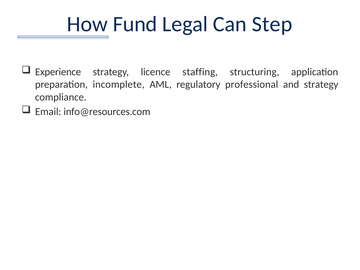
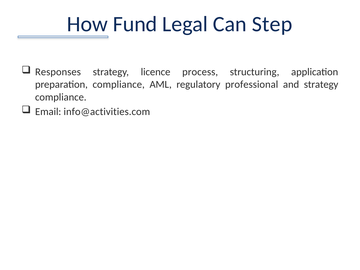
Experience: Experience -> Responses (58, 72)
staffing: staffing -> process (200, 72)
preparation incomplete: incomplete -> compliance (119, 84)
info@resources.com: info@resources.com -> info@activities.com (107, 112)
